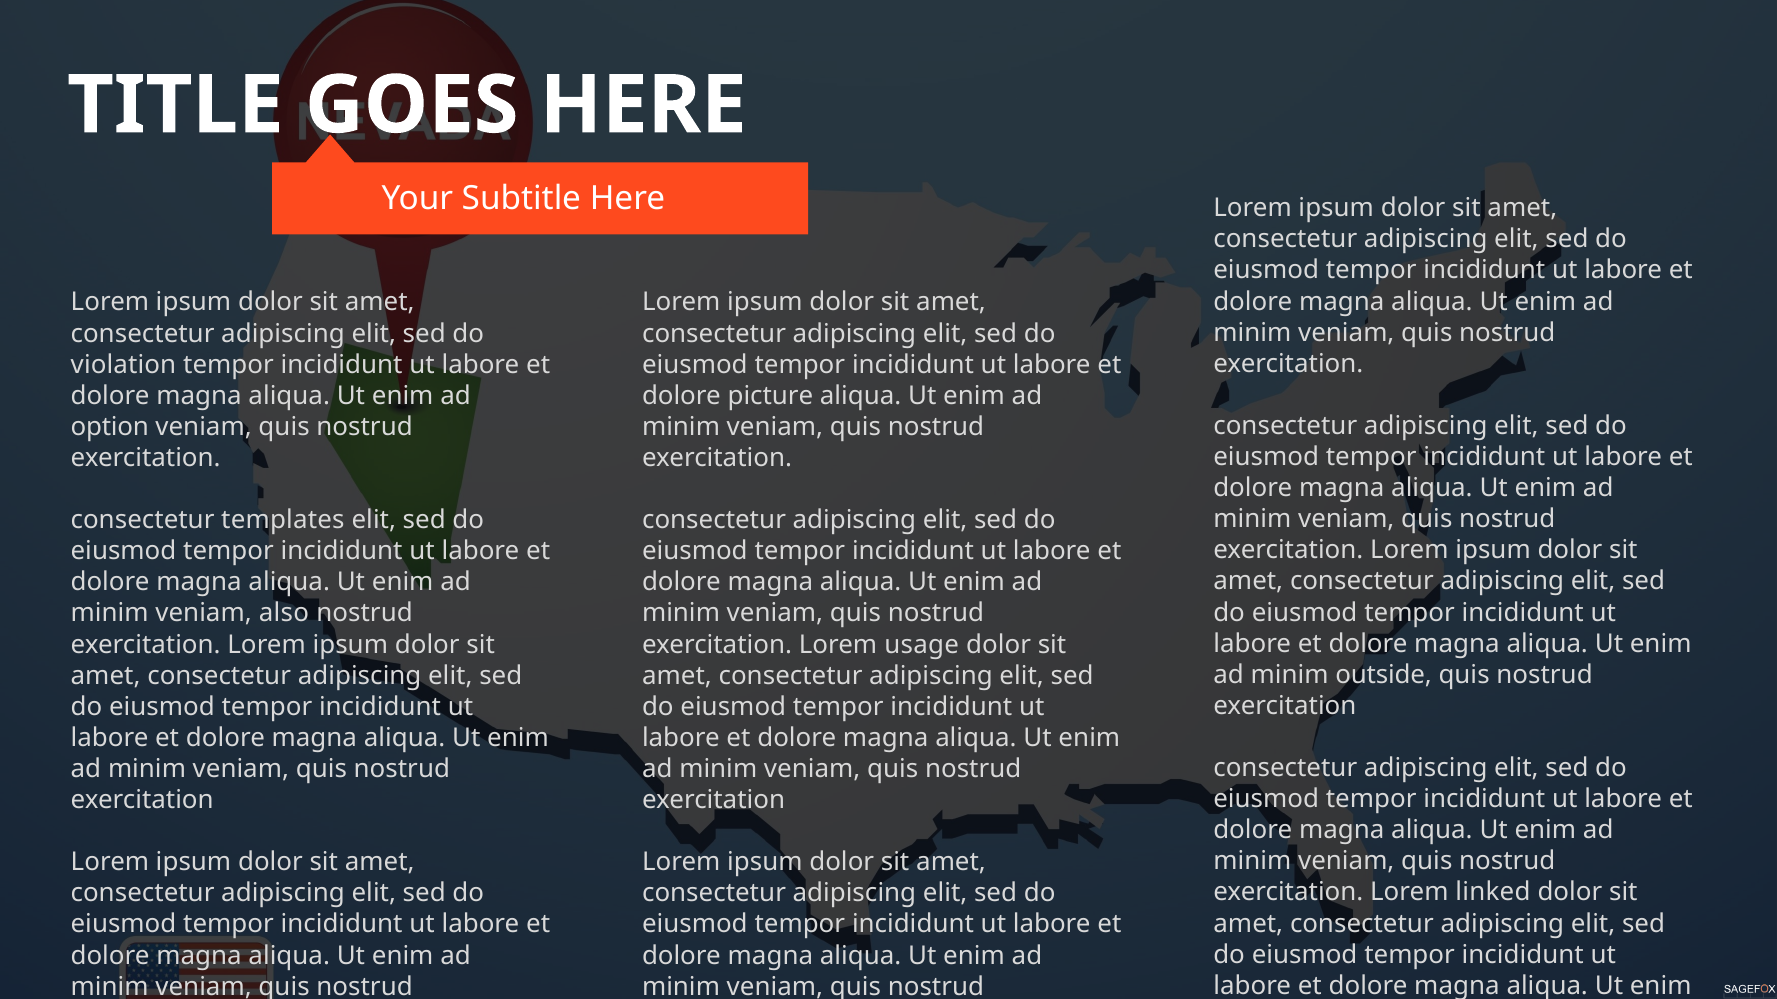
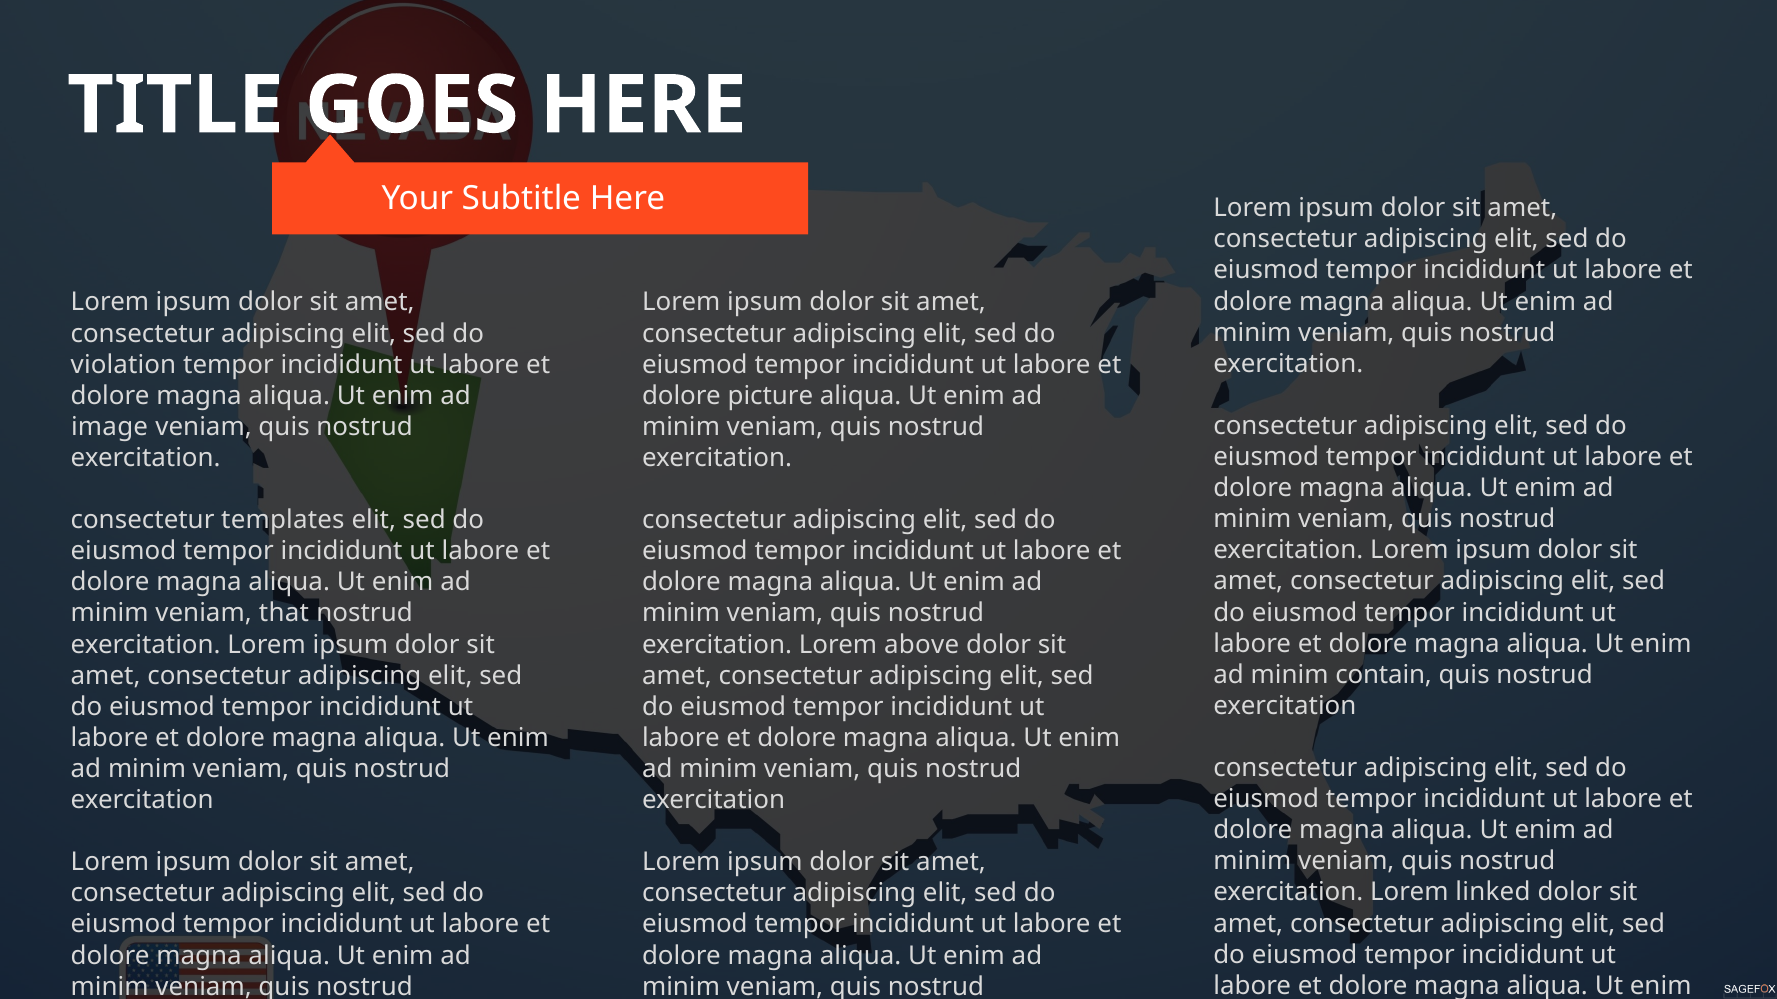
option: option -> image (110, 427)
also: also -> that (284, 614)
usage: usage -> above (922, 645)
outside: outside -> contain (1384, 675)
